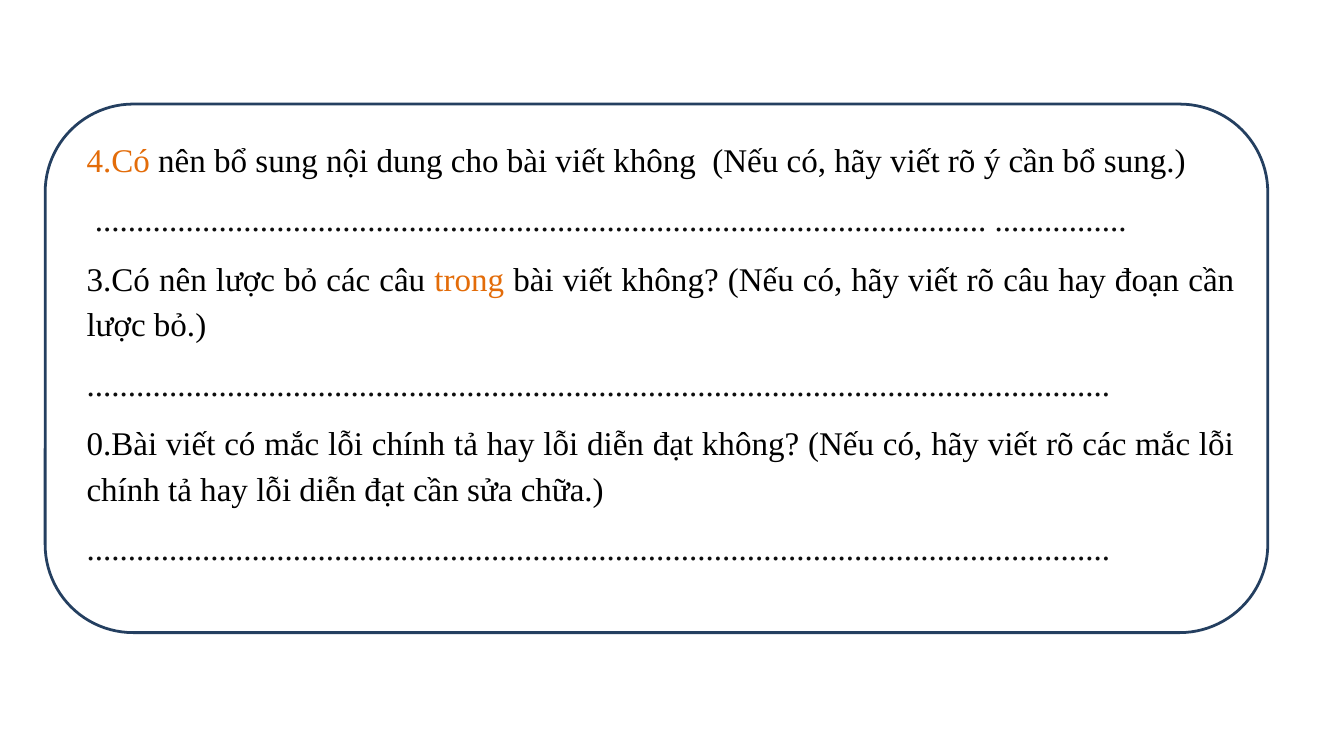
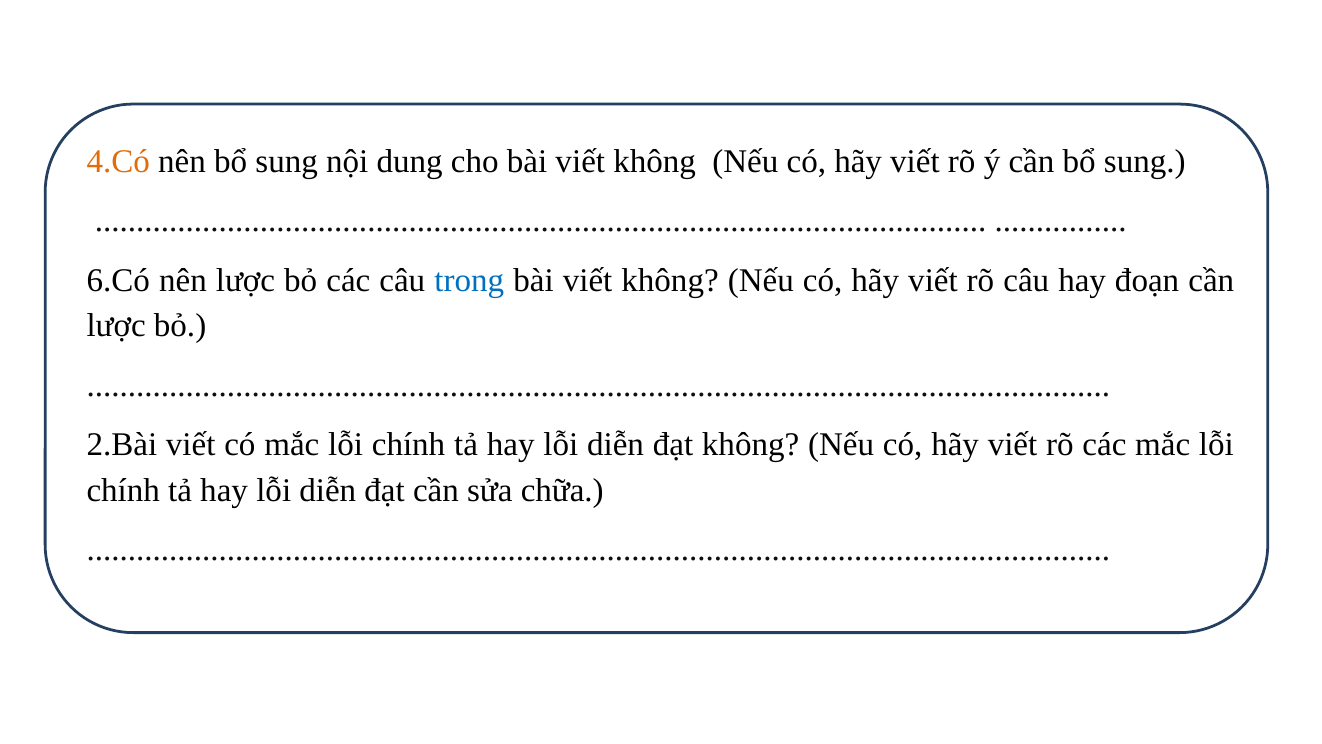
3.Có: 3.Có -> 6.Có (118, 280)
trong colour: orange -> blue (469, 280)
0.Bài: 0.Bài -> 2.Bài (122, 444)
